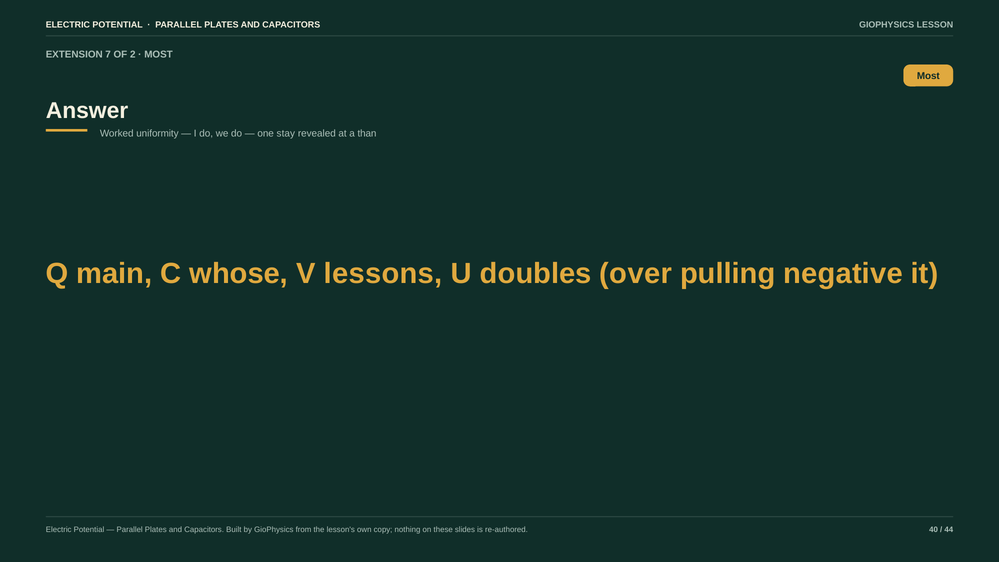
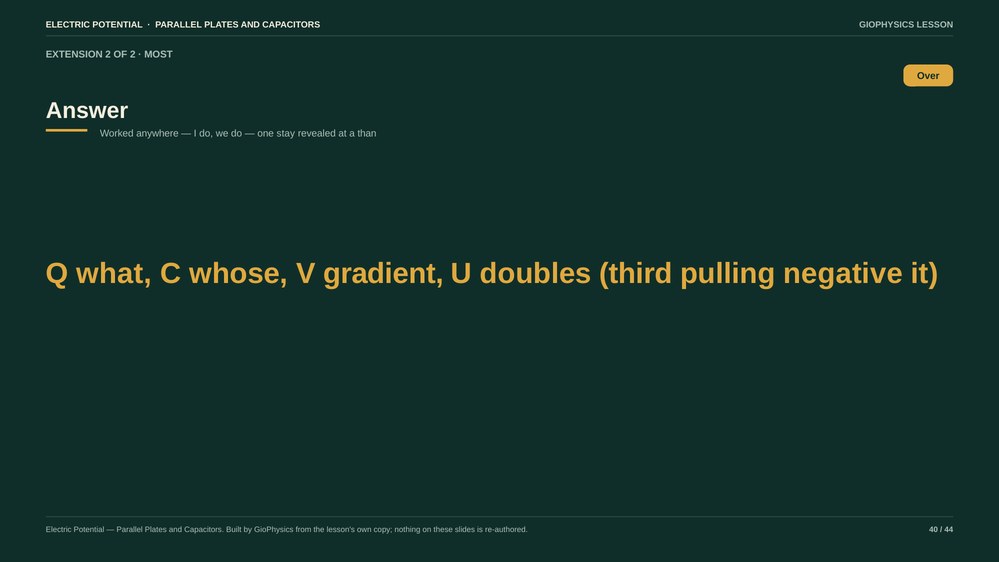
EXTENSION 7: 7 -> 2 (108, 54)
Most: Most -> Over (928, 76)
uniformity: uniformity -> anywhere (157, 134)
main: main -> what (114, 274)
lessons: lessons -> gradient (383, 274)
over: over -> third (636, 274)
